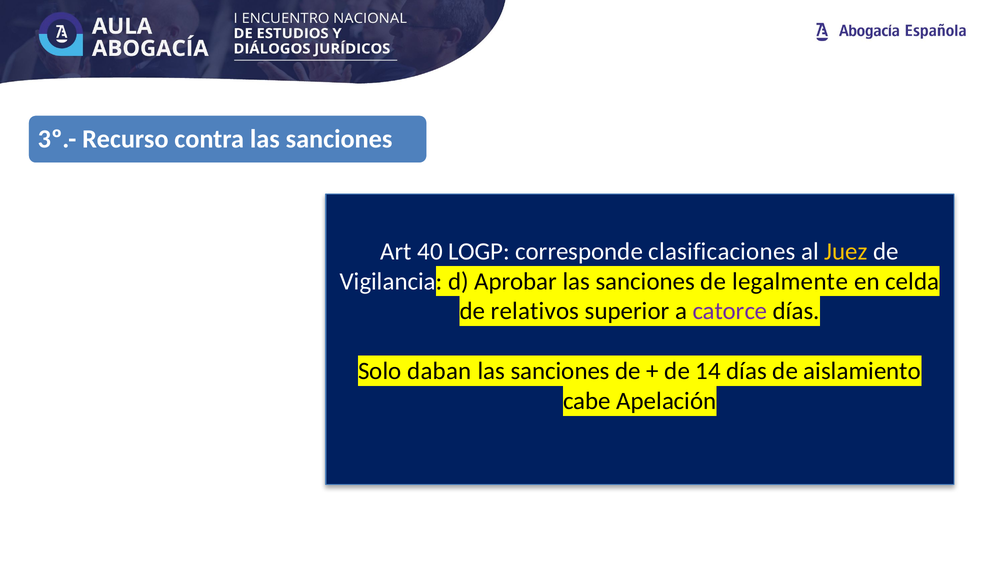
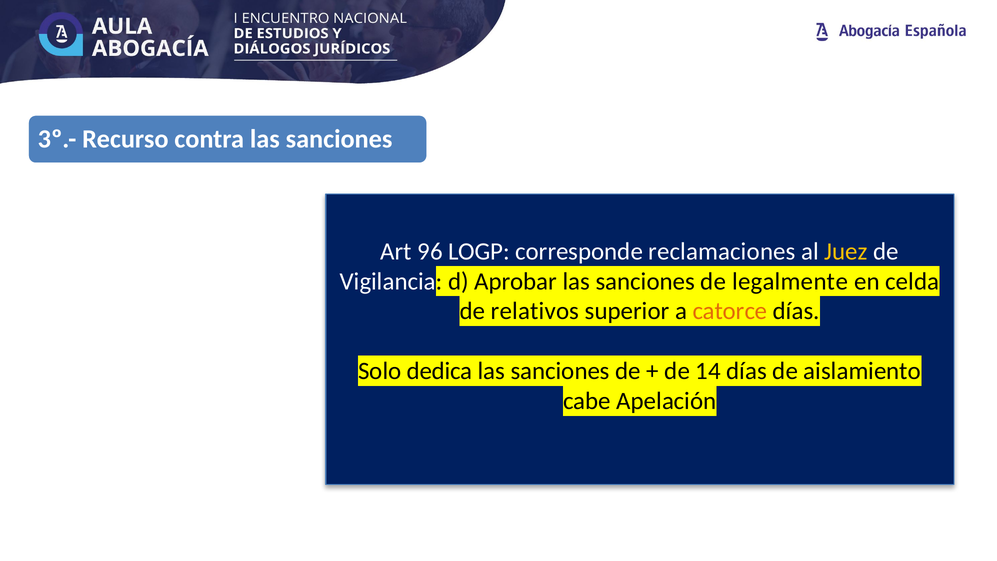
40: 40 -> 96 (430, 251)
clasificaciones: clasificaciones -> reclamaciones (722, 251)
catorce colour: purple -> orange (730, 311)
daban: daban -> dedica (440, 371)
